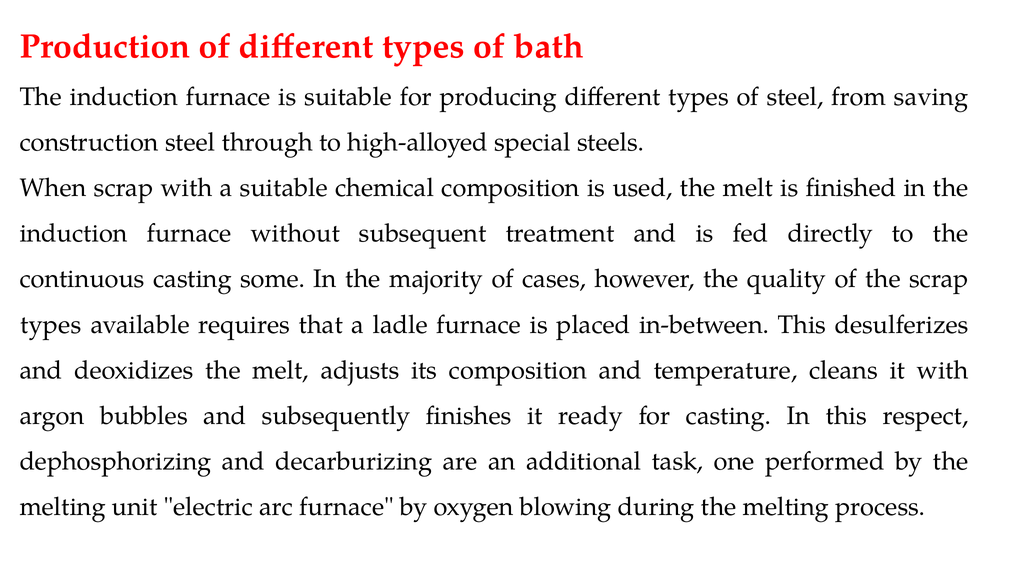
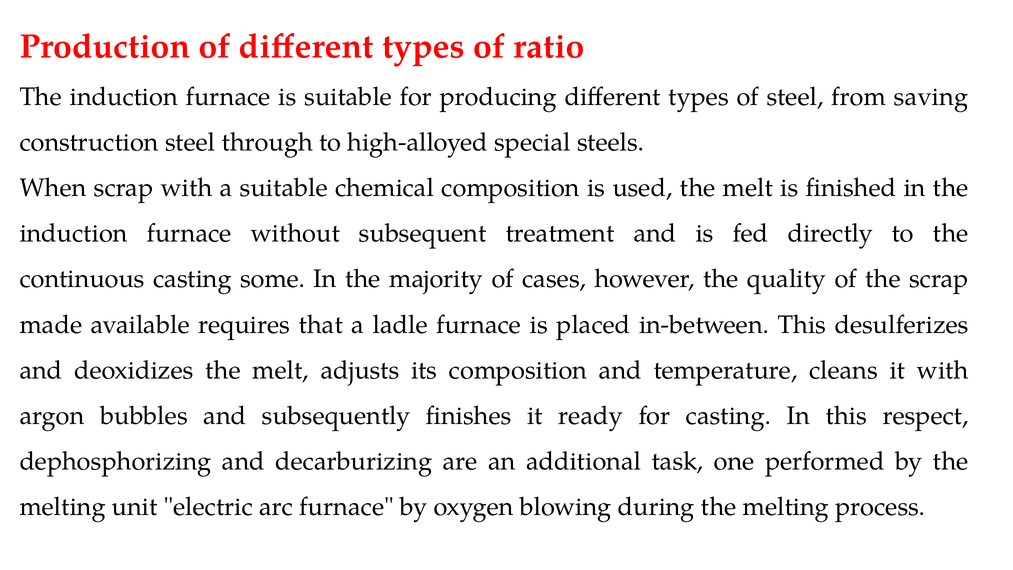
bath: bath -> ratio (549, 47)
types: types -> made (51, 325)
